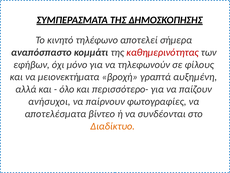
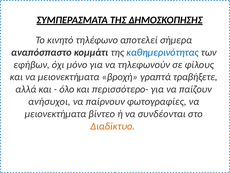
καθημερινότητας colour: red -> blue (163, 52)
αυξημένη: αυξημένη -> τραβήξετε (195, 77)
αποτελέσματα: αποτελέσματα -> μειονεκτήματα (55, 114)
